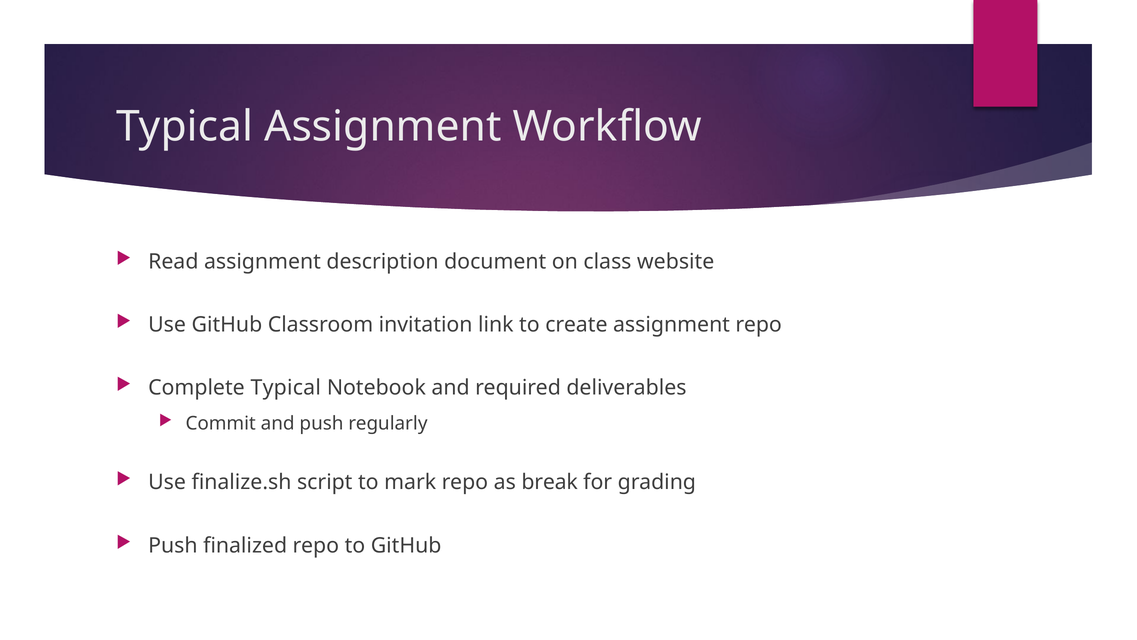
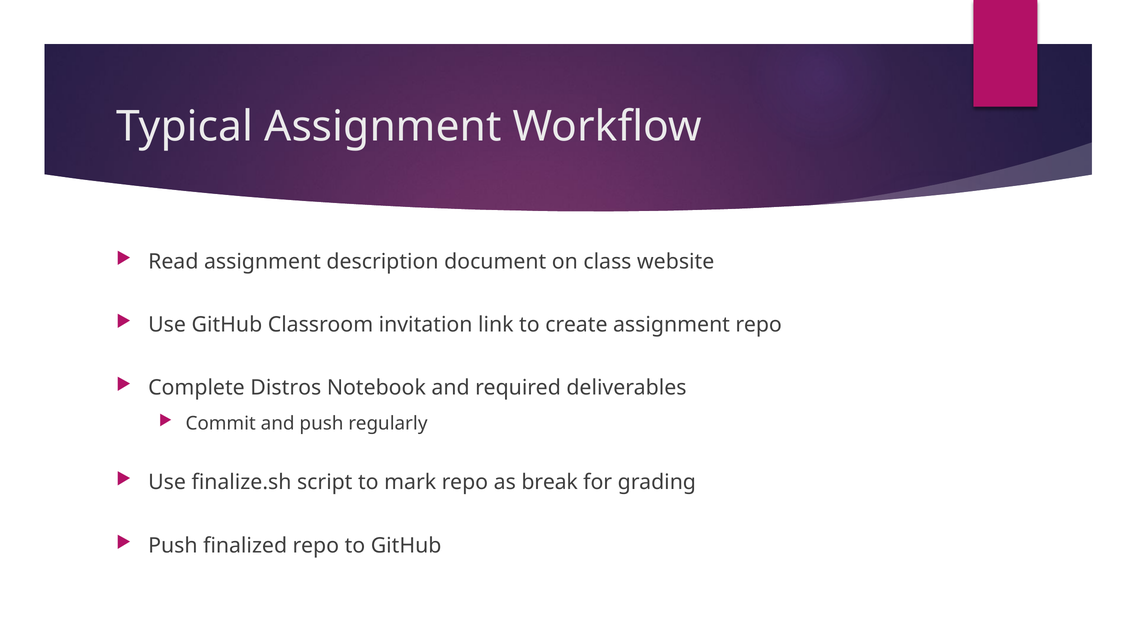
Complete Typical: Typical -> Distros (286, 387)
